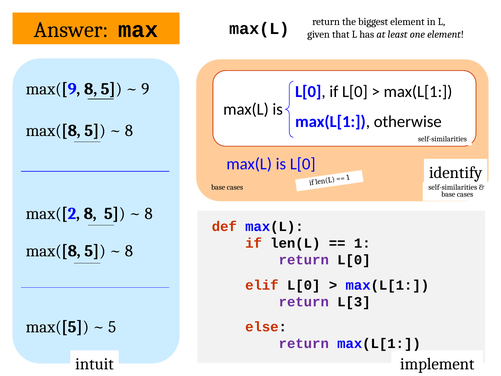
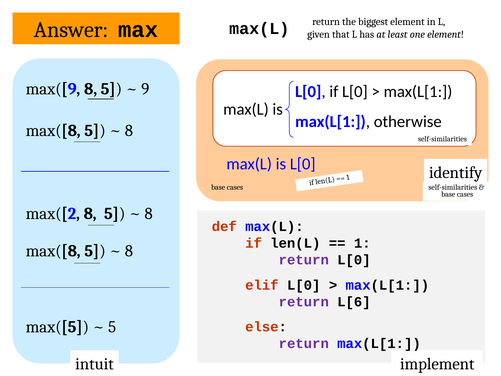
L[3: L[3 -> L[6 (354, 302)
